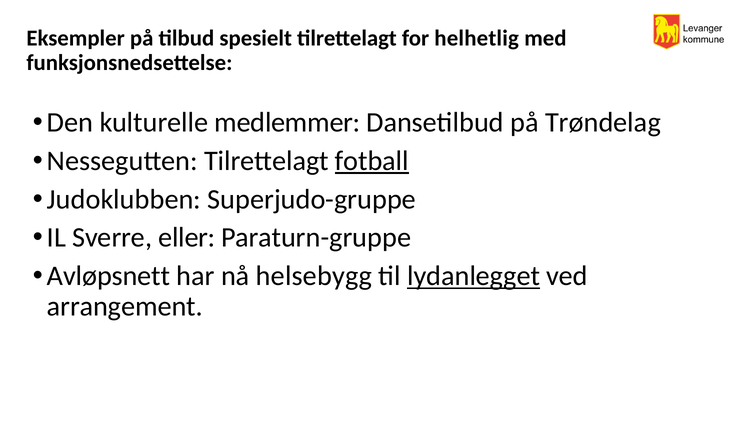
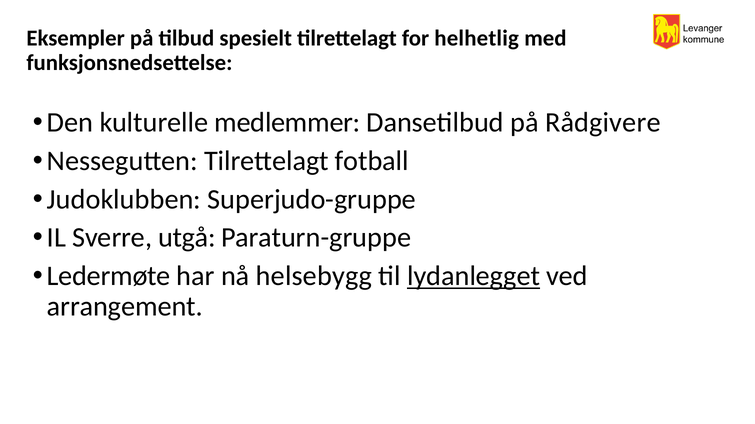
Trøndelag: Trøndelag -> Rådgivere (603, 123)
fotball underline: present -> none (372, 161)
eller: eller -> utgå (187, 238)
Avløpsnett: Avløpsnett -> Ledermøte (109, 276)
